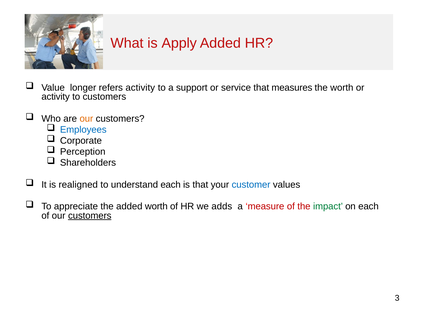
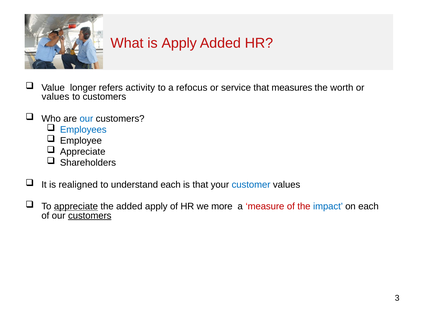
support: support -> refocus (192, 88)
activity: activity -> values (56, 97)
our colour: orange -> blue (86, 119)
Corporate: Corporate -> Employee (81, 141)
Perception: Perception -> Appreciate (83, 152)
appreciate underline: none -> present (76, 206)
added worth: worth -> apply (156, 206)
adds: adds -> more (222, 206)
impact colour: green -> blue (328, 206)
